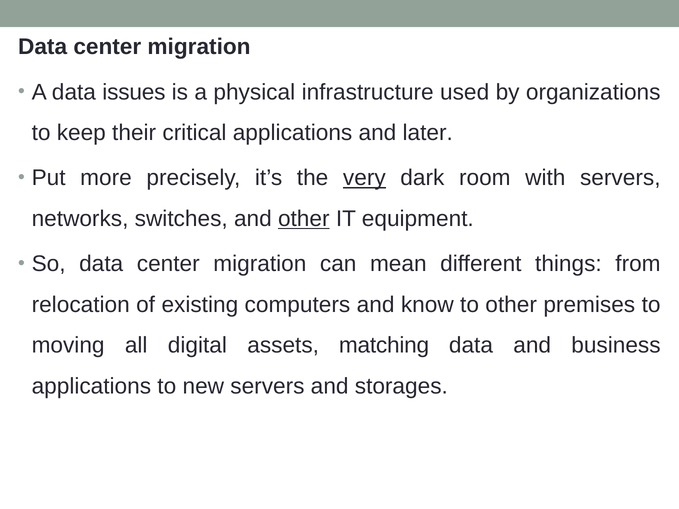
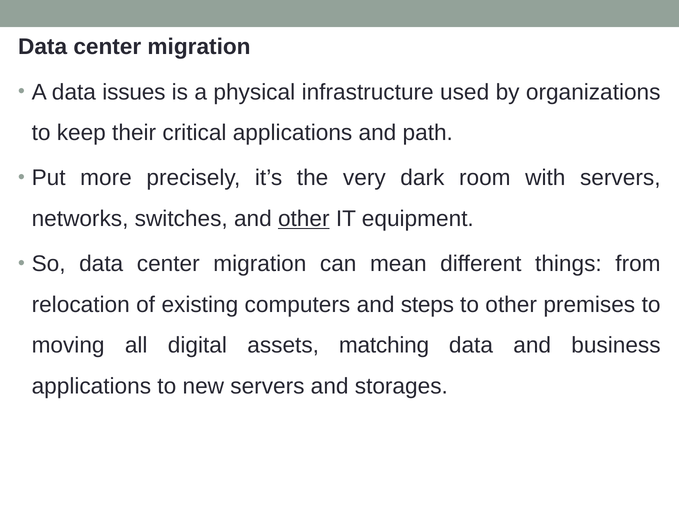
later: later -> path (428, 133)
very underline: present -> none (364, 178)
know: know -> steps (427, 305)
